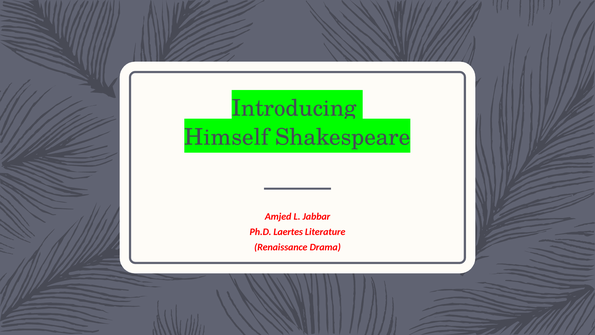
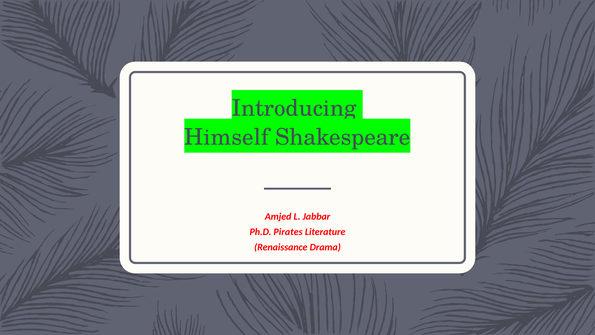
Laertes: Laertes -> Pirates (288, 232)
